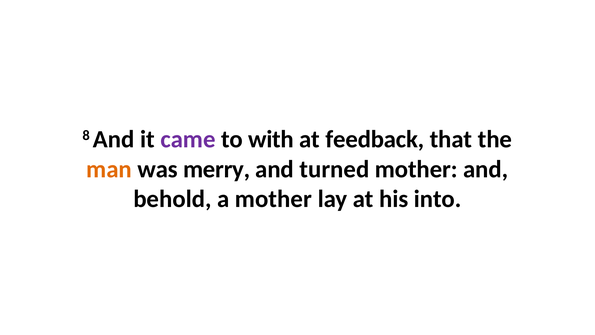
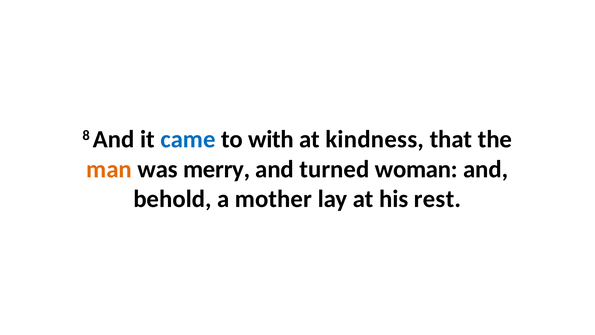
came colour: purple -> blue (188, 139)
feedback: feedback -> kindness (375, 139)
turned mother: mother -> woman (416, 169)
into: into -> rest (438, 199)
